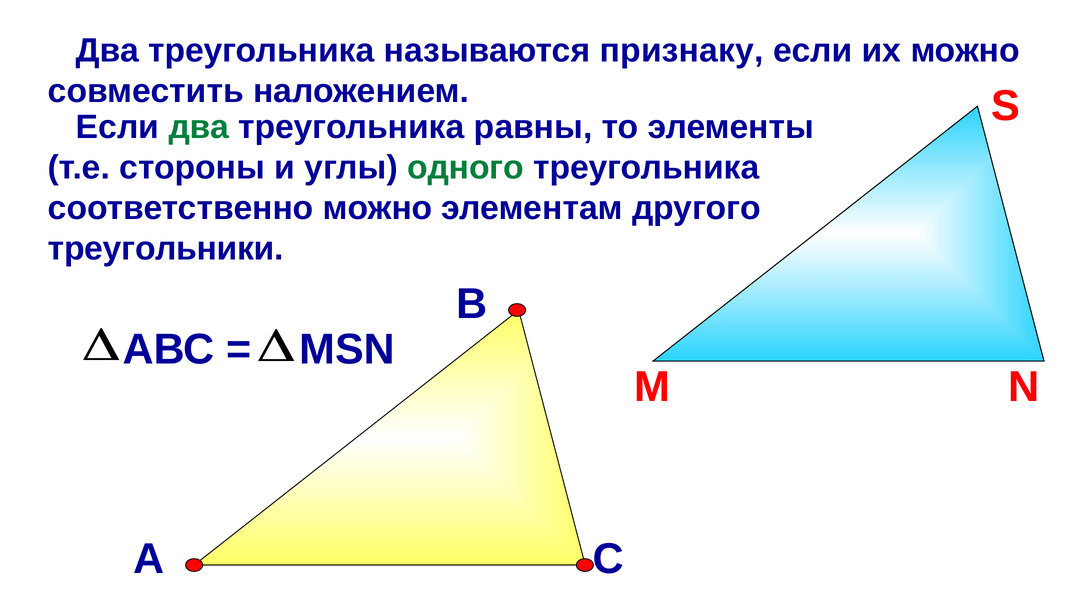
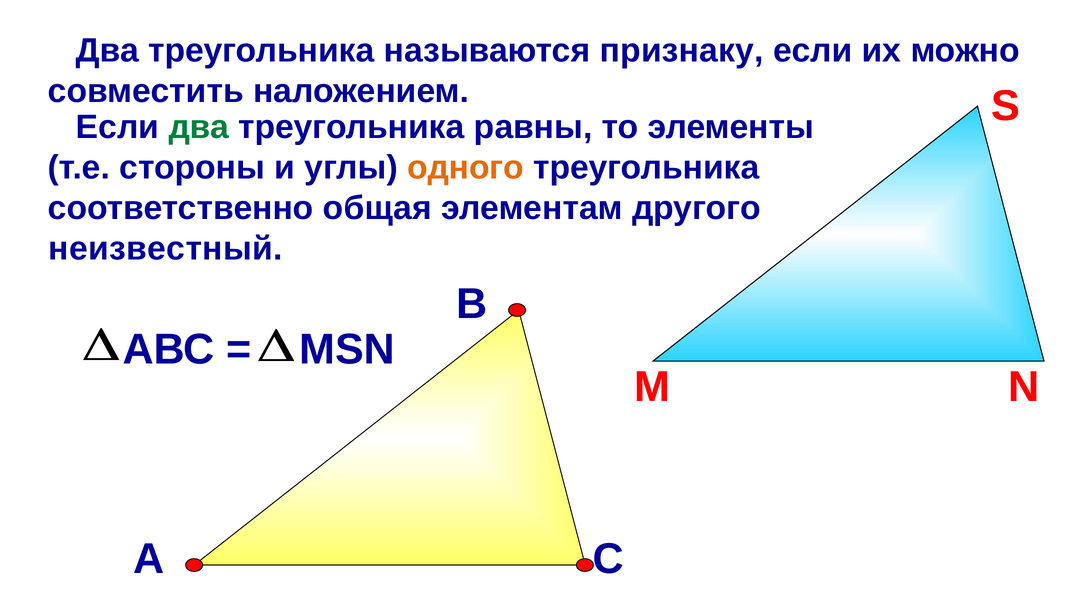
одного colour: green -> orange (466, 167)
соответственно можно: можно -> общая (377, 208)
треугольники: треугольники -> неизвестный (165, 248)
